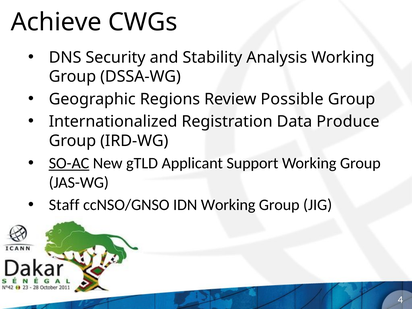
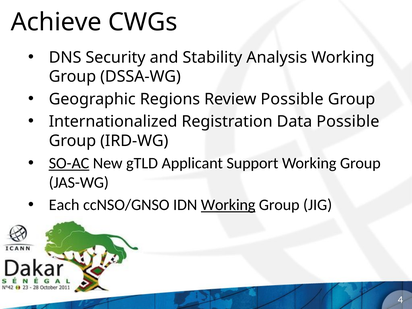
Data Produce: Produce -> Possible (348, 122)
Staff: Staff -> Each (64, 205)
Working underline: none -> present (228, 205)
